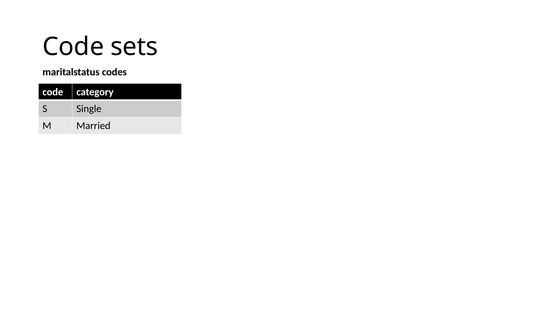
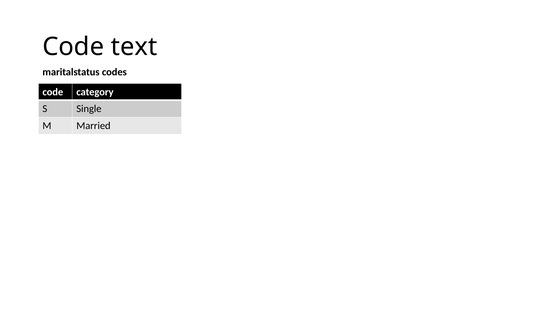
sets: sets -> text (134, 47)
